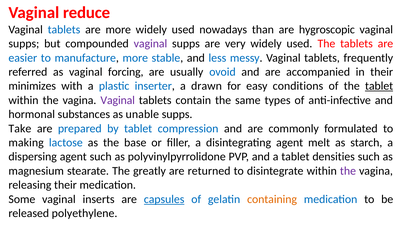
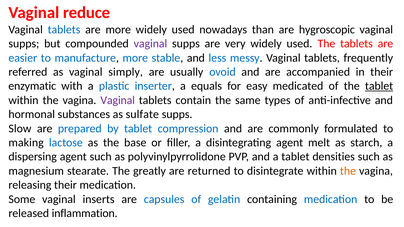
forcing: forcing -> simply (126, 72)
minimizes: minimizes -> enzymatic (32, 86)
drawn: drawn -> equals (207, 86)
conditions: conditions -> medicated (298, 86)
unable: unable -> sulfate (142, 114)
Take: Take -> Slow (20, 129)
the colour: purple -> orange (348, 171)
capsules underline: present -> none (164, 199)
containing colour: orange -> black (272, 199)
polyethylene: polyethylene -> inflammation (85, 214)
